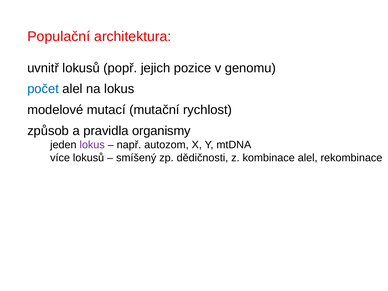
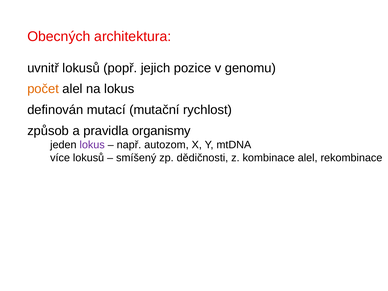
Populační: Populační -> Obecných (59, 36)
počet colour: blue -> orange (43, 89)
modelové: modelové -> definován (55, 110)
